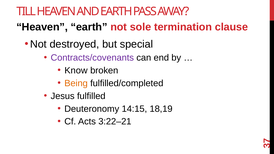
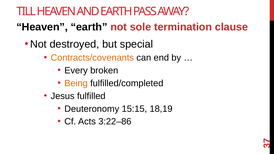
Contracts/covenants colour: purple -> orange (92, 58)
Know: Know -> Every (76, 71)
14:15: 14:15 -> 15:15 (134, 109)
3:22–21: 3:22–21 -> 3:22–86 (115, 122)
